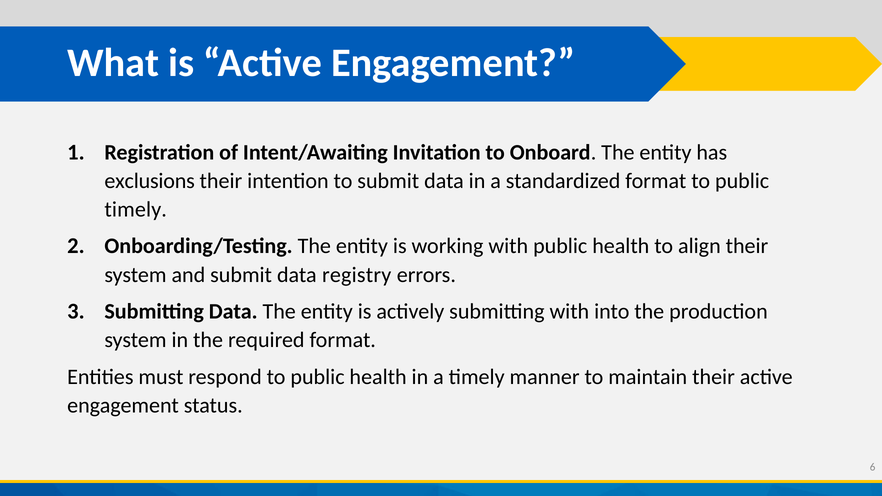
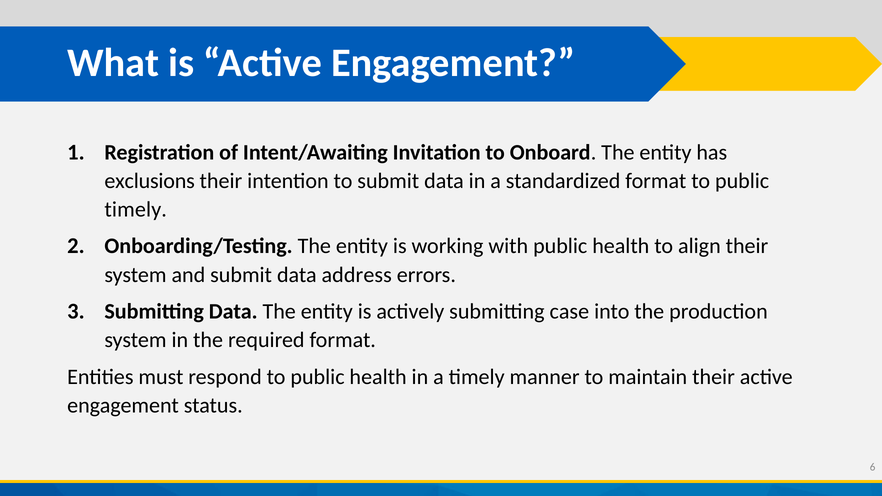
registry: registry -> address (357, 275)
submitting with: with -> case (569, 312)
